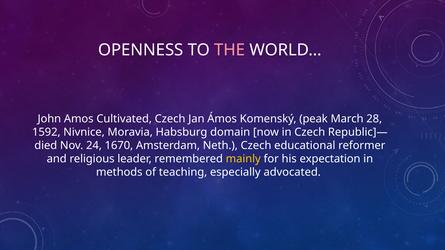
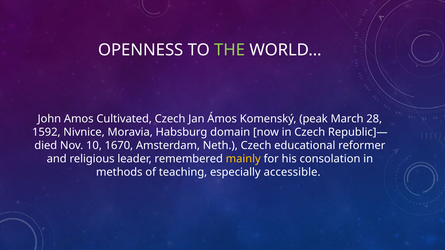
THE colour: pink -> light green (230, 50)
24: 24 -> 10 (94, 146)
expectation: expectation -> consolation (330, 159)
advocated: advocated -> accessible (292, 172)
